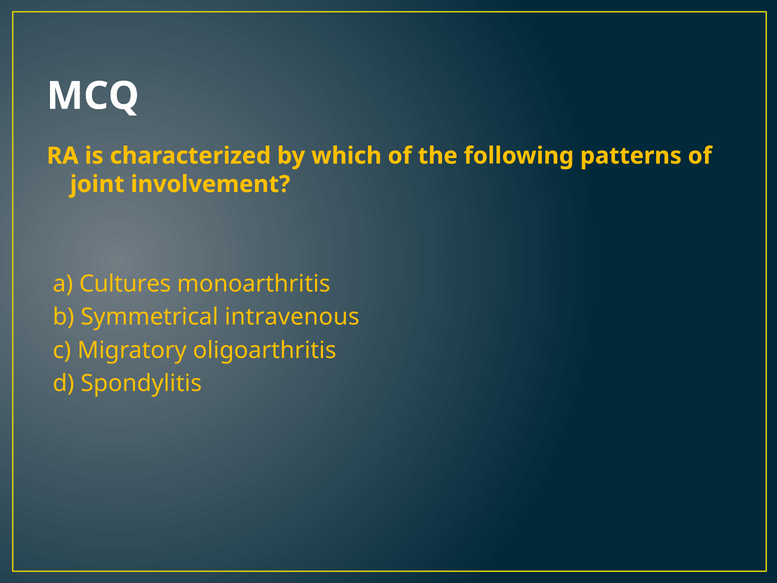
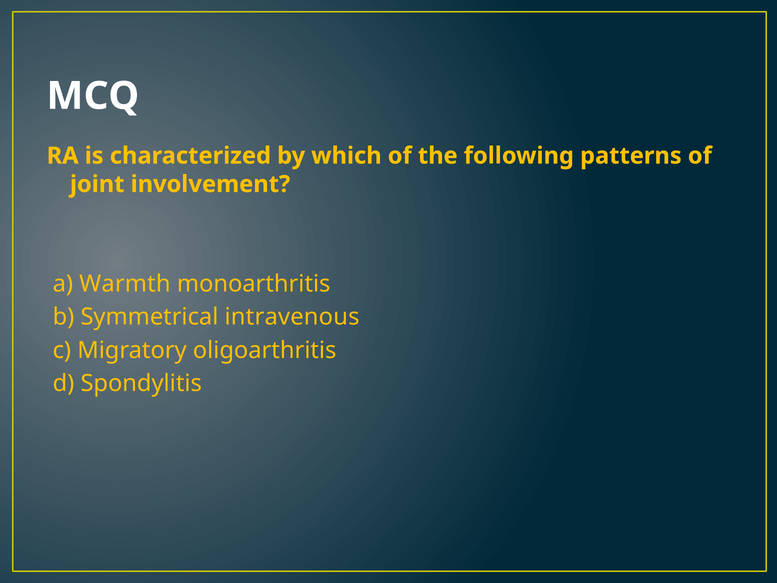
Cultures: Cultures -> Warmth (125, 284)
